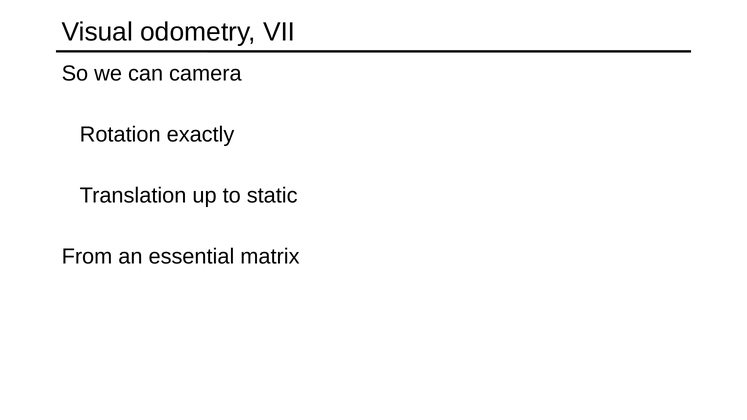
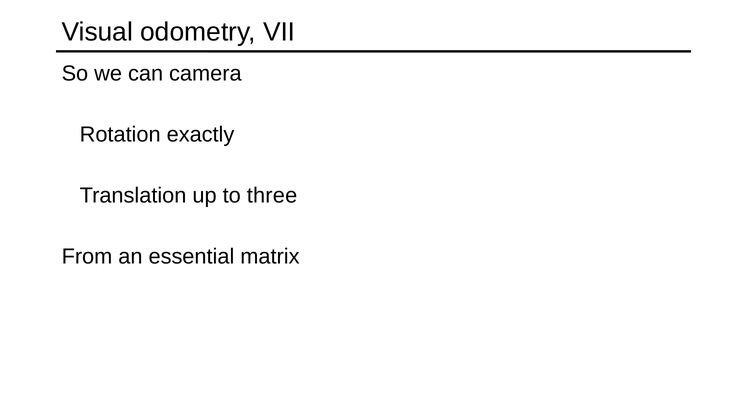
static: static -> three (272, 196)
